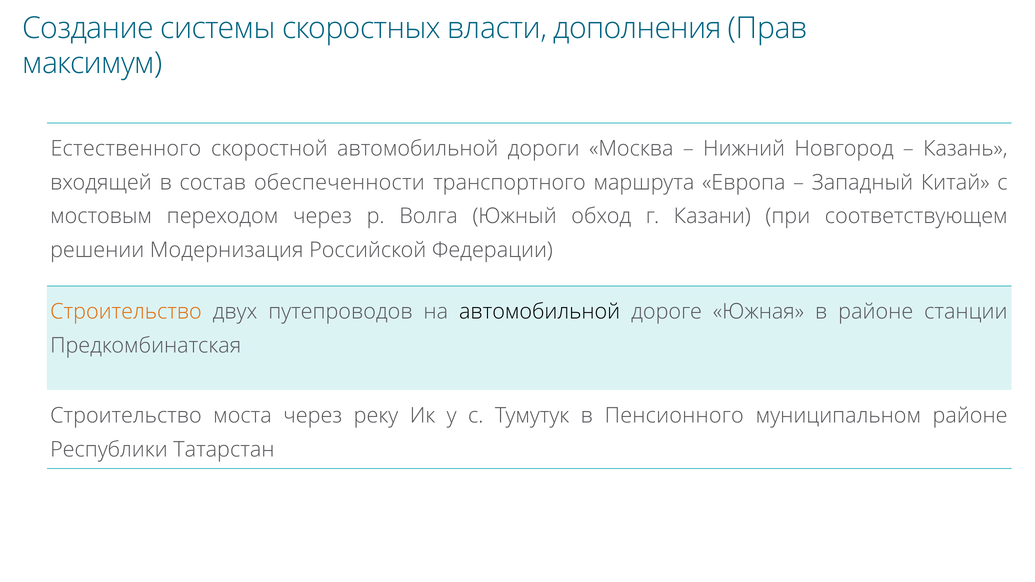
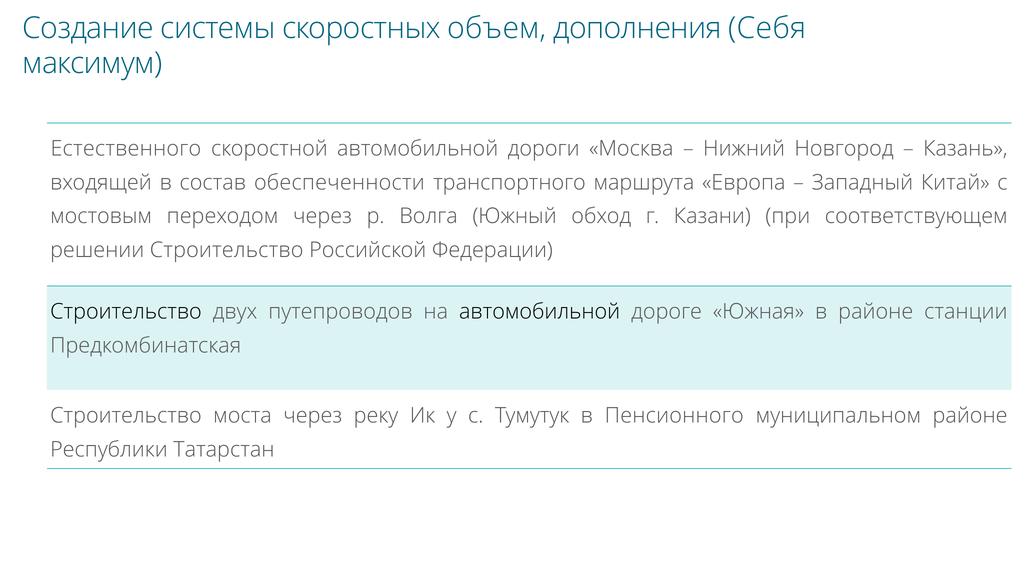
власти: власти -> объем (497, 28)
Прав: Прав -> Себя (767, 28)
решении Модернизация: Модернизация -> Строительство (227, 250)
Строительство colour: orange -> black (126, 312)
